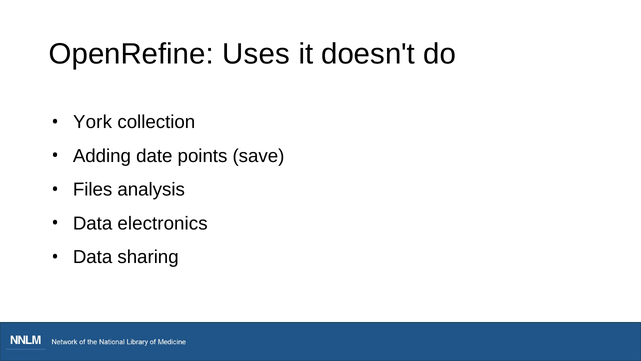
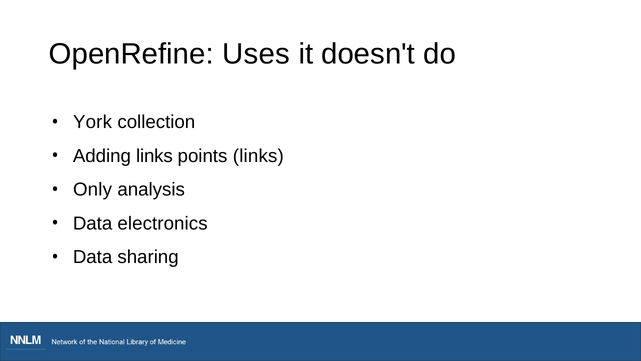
Adding date: date -> links (154, 156)
points save: save -> links (258, 156)
Files: Files -> Only (93, 189)
